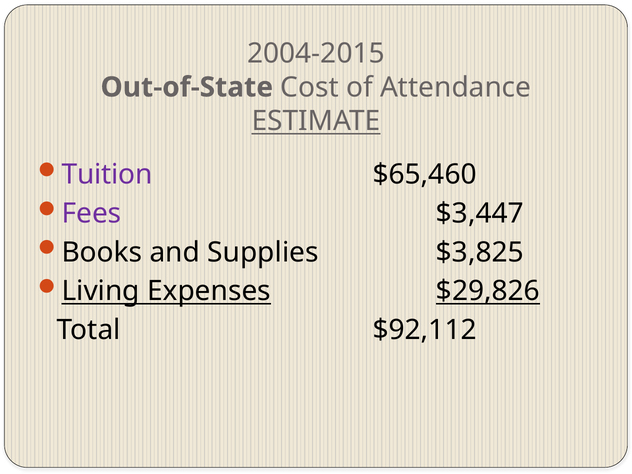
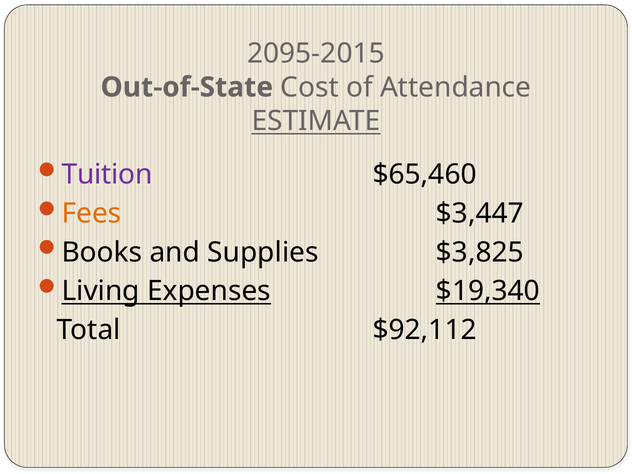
2004-2015: 2004-2015 -> 2095-2015 (316, 54)
Fees colour: purple -> orange (92, 213)
$29,826: $29,826 -> $19,340 (488, 291)
